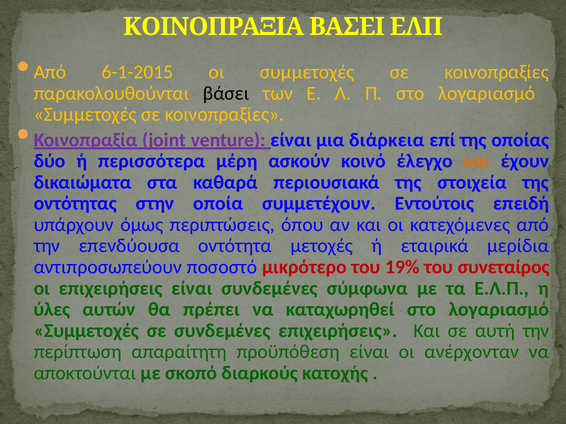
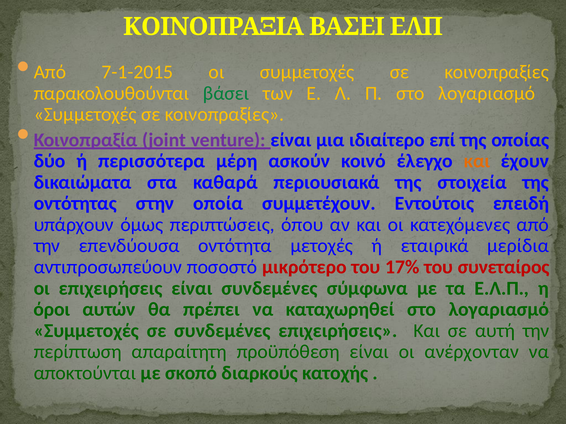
6-1-2015: 6-1-2015 -> 7-1-2015 (137, 72)
βάσει colour: black -> green (226, 93)
διάρκεια: διάρκεια -> ιδιαίτερο (387, 140)
19%: 19% -> 17% (402, 267)
ύλες: ύλες -> όροι (52, 310)
